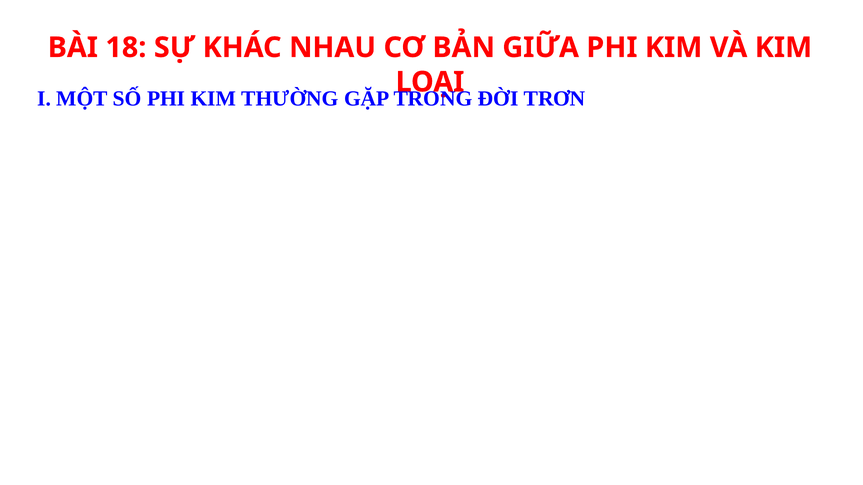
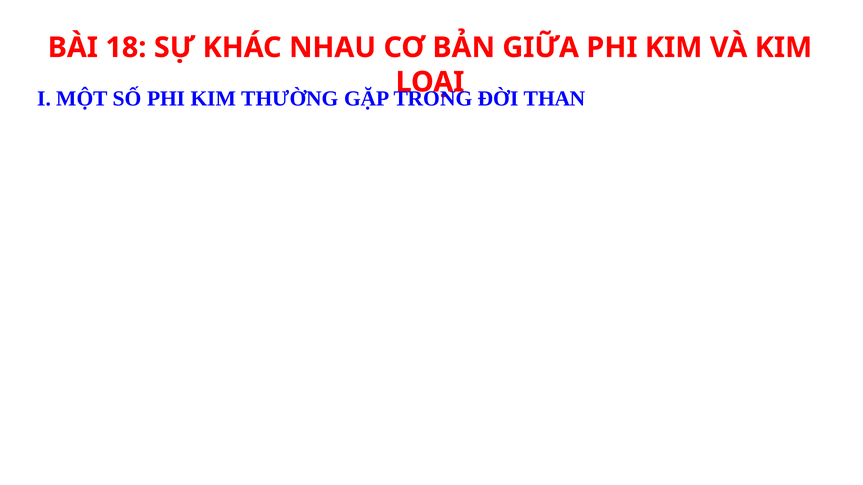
TRƠN: TRƠN -> THAN (555, 99)
